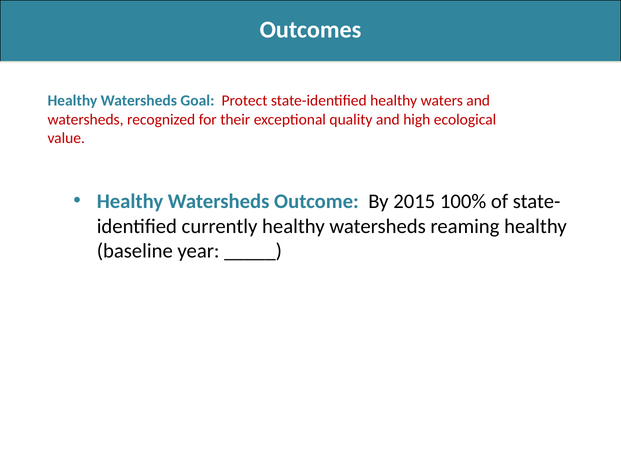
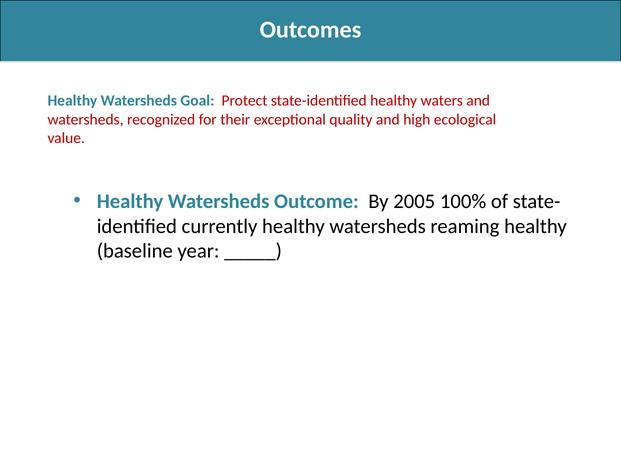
2015: 2015 -> 2005 (414, 201)
